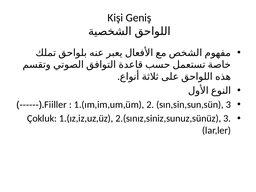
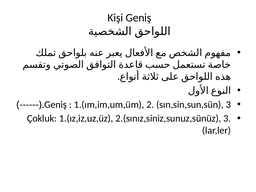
Fiiller: Fiiller -> Geniş (56, 105)
